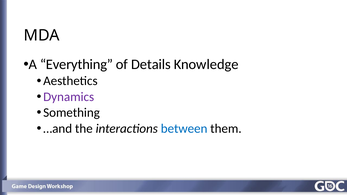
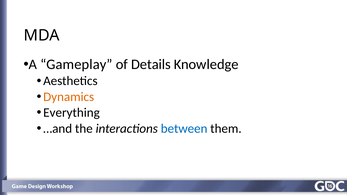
Everything: Everything -> Gameplay (76, 64)
Dynamics colour: purple -> orange (69, 97)
Something: Something -> Everything (71, 113)
